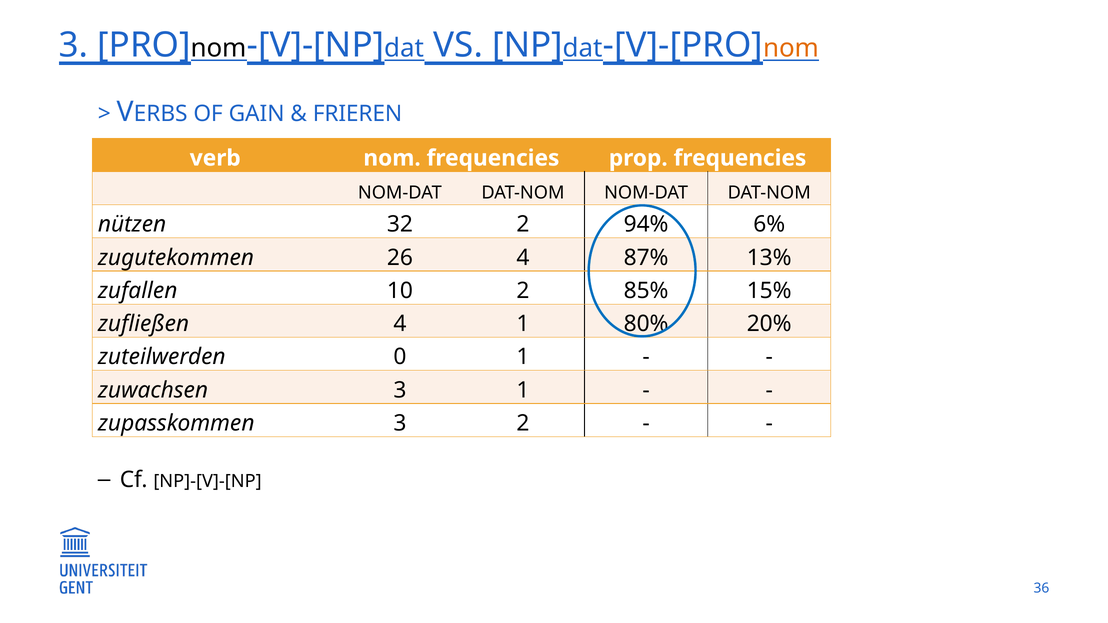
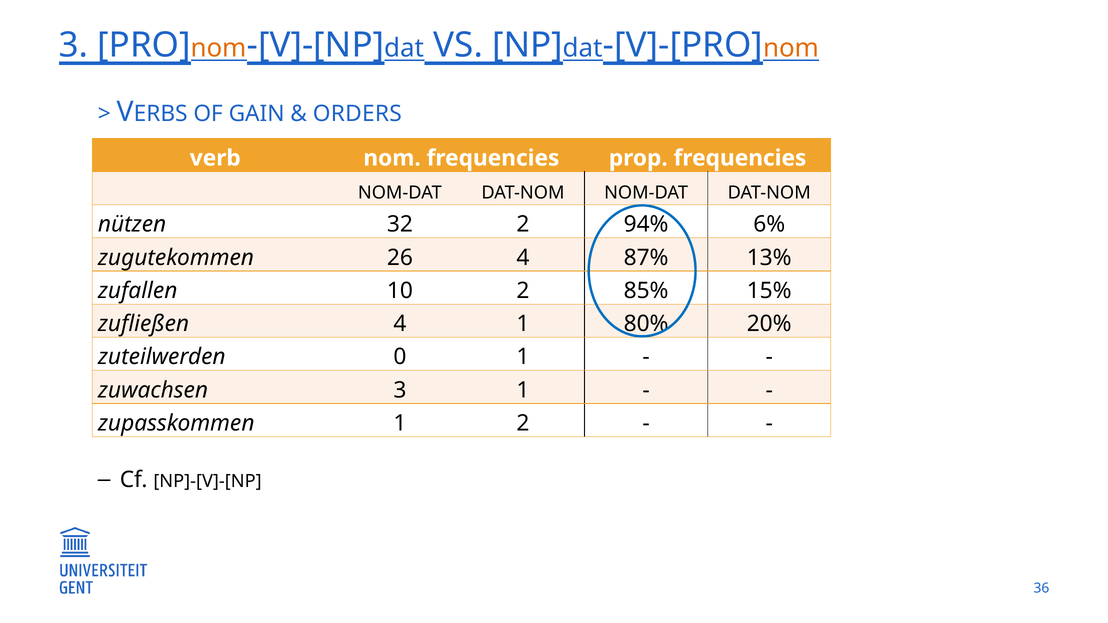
nom colour: black -> orange (219, 48)
FRIEREN: FRIEREN -> ORDERS (357, 114)
zupasskommen 3: 3 -> 1 (400, 423)
